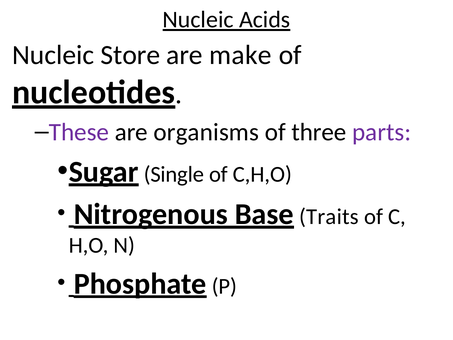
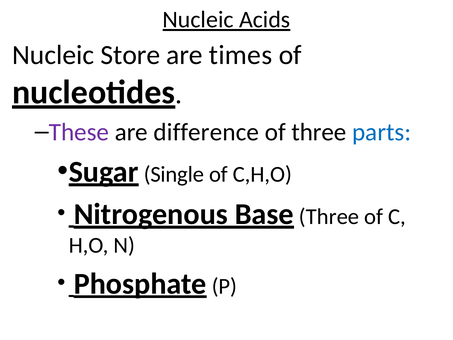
make: make -> times (240, 55)
organisms: organisms -> difference (206, 132)
parts colour: purple -> blue (382, 132)
Traits: Traits -> Three (329, 217)
